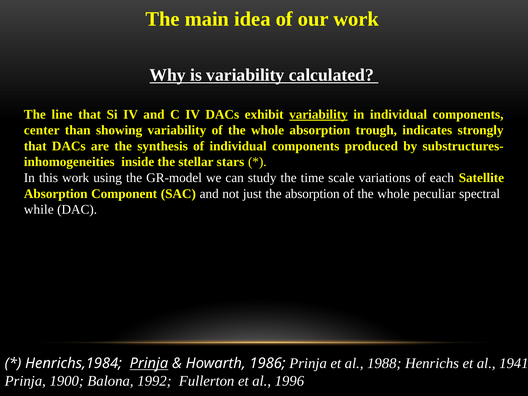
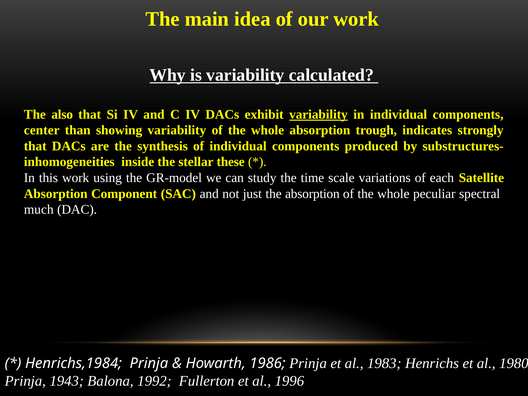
line: line -> also (62, 114)
stars: stars -> these (231, 162)
while: while -> much (39, 209)
Prinja underline: present -> none (149, 363)
1988: 1988 -> 1983 (384, 363)
1941: 1941 -> 1980 (514, 363)
1900: 1900 -> 1943 (67, 381)
